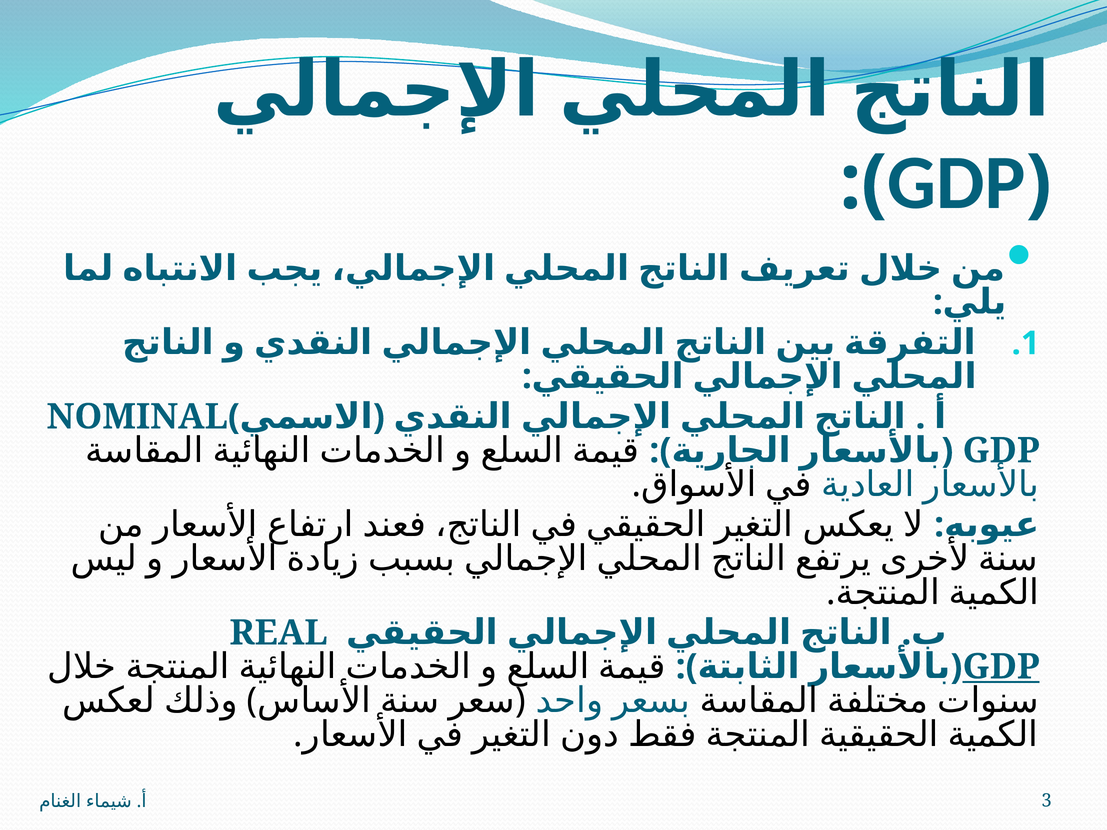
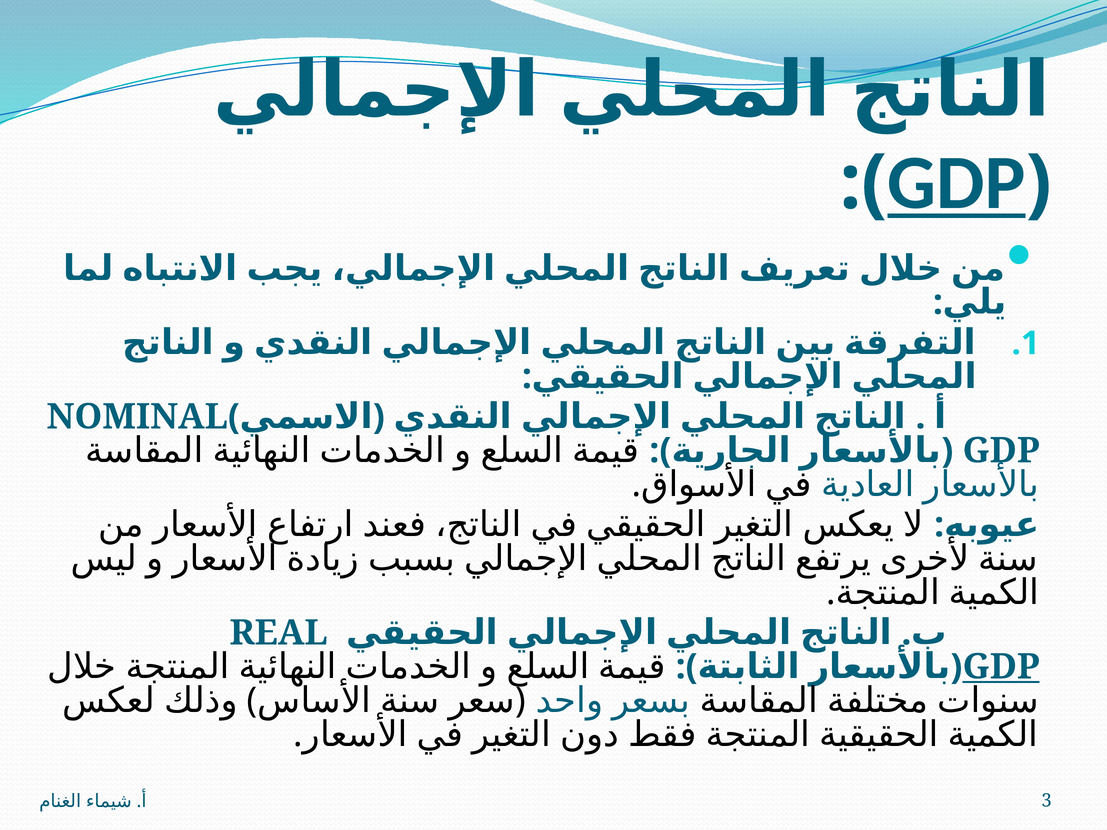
GDP underline: none -> present (956, 183)
